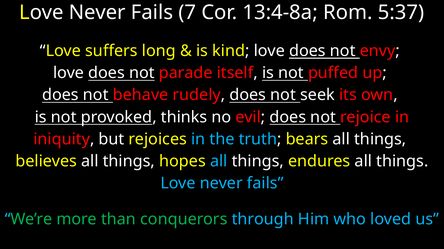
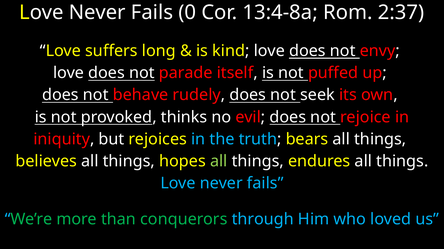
7: 7 -> 0 (187, 13)
5:37: 5:37 -> 2:37 (401, 13)
all colour: light blue -> light green (219, 162)
